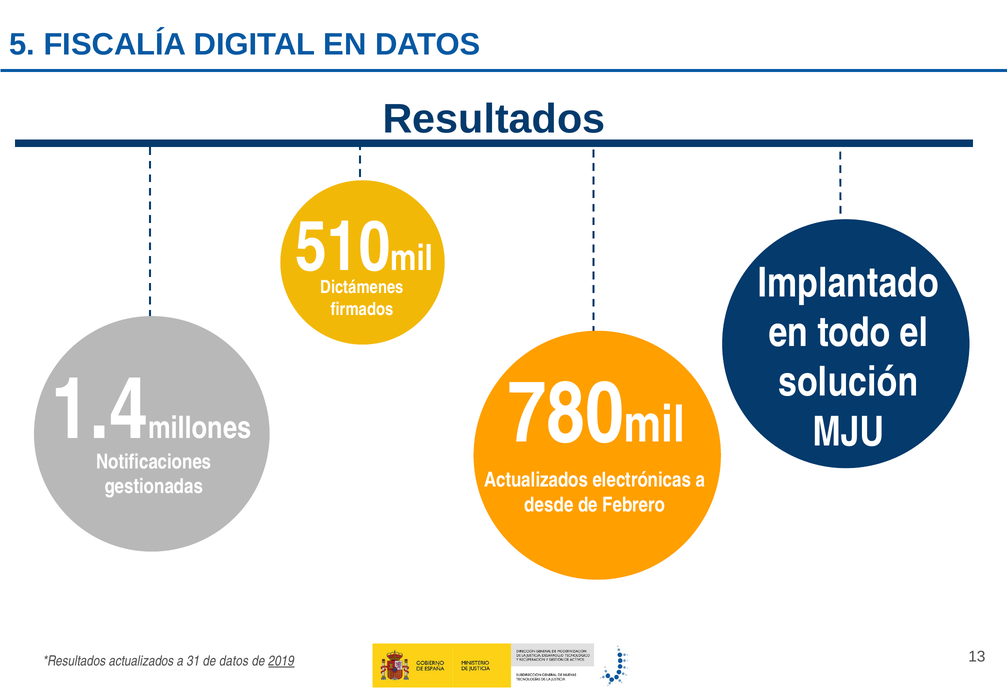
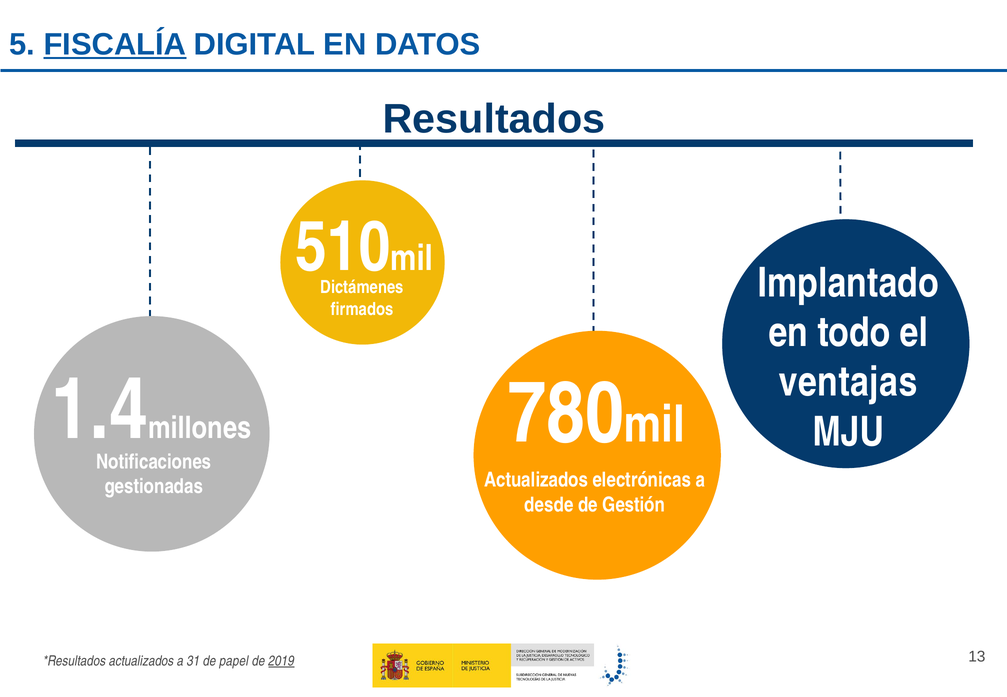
FISCALÍA underline: none -> present (115, 45)
solución: solución -> ventajas (848, 382)
Febrero: Febrero -> Gestión (634, 505)
de datos: datos -> papel (234, 661)
